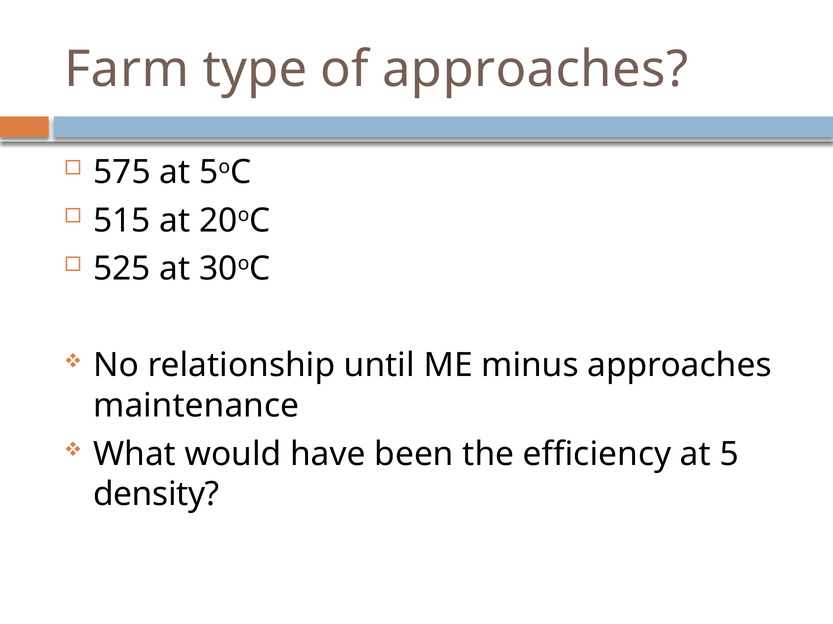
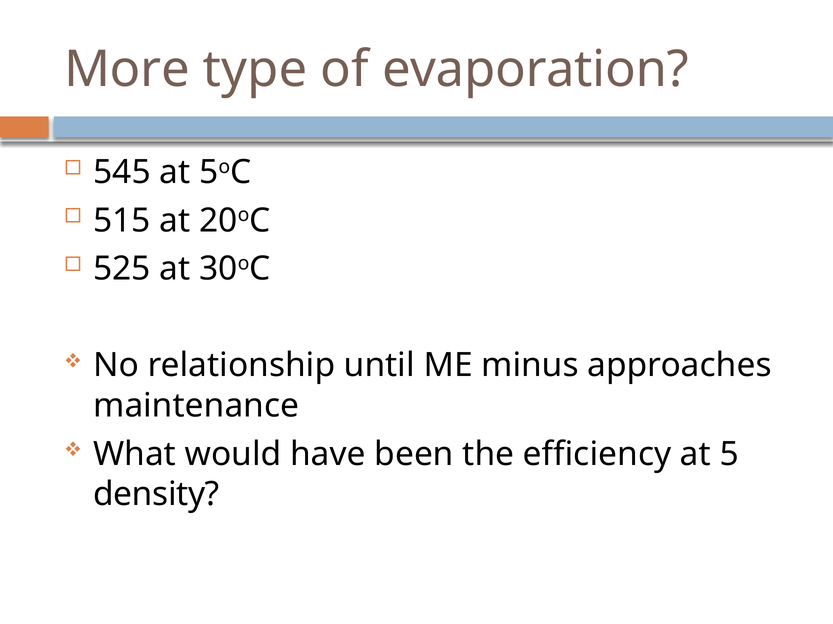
Farm: Farm -> More (127, 69)
of approaches: approaches -> evaporation (535, 69)
575: 575 -> 545 (122, 172)
